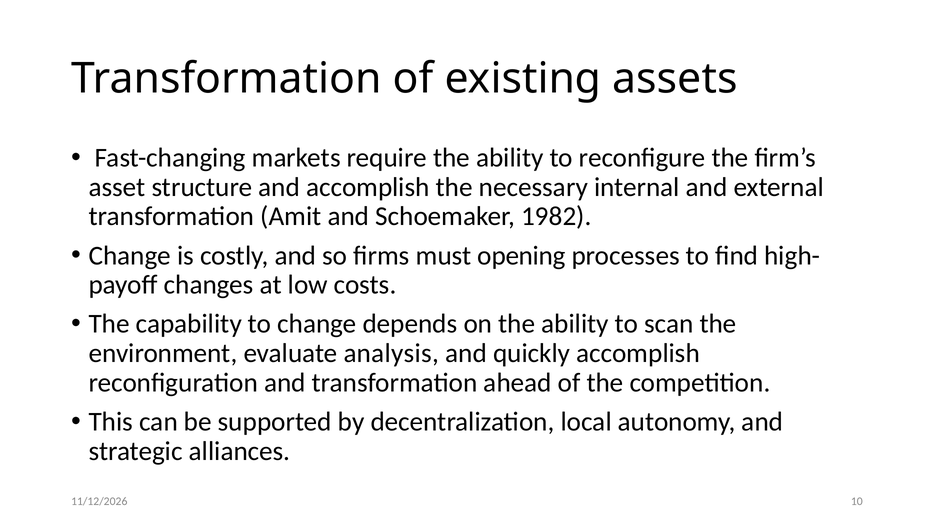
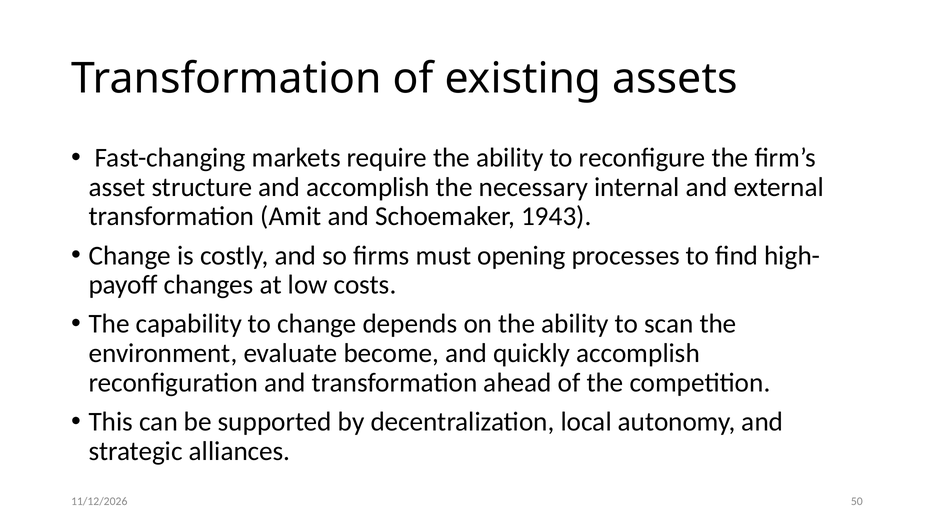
1982: 1982 -> 1943 (556, 217)
analysis: analysis -> become (391, 354)
10: 10 -> 50 (857, 502)
